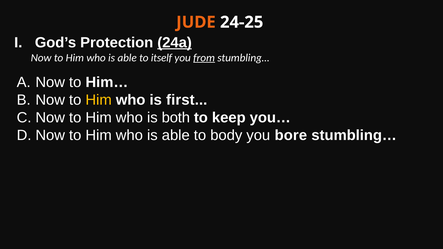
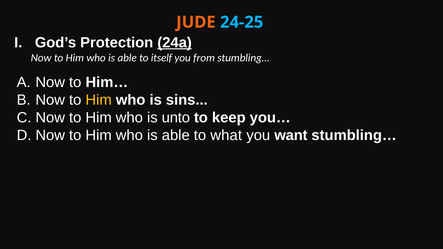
24-25 colour: white -> light blue (242, 22)
from underline: present -> none (204, 58)
first: first -> sins (187, 100)
both: both -> unto (176, 118)
body: body -> what (226, 135)
bore: bore -> want (291, 135)
